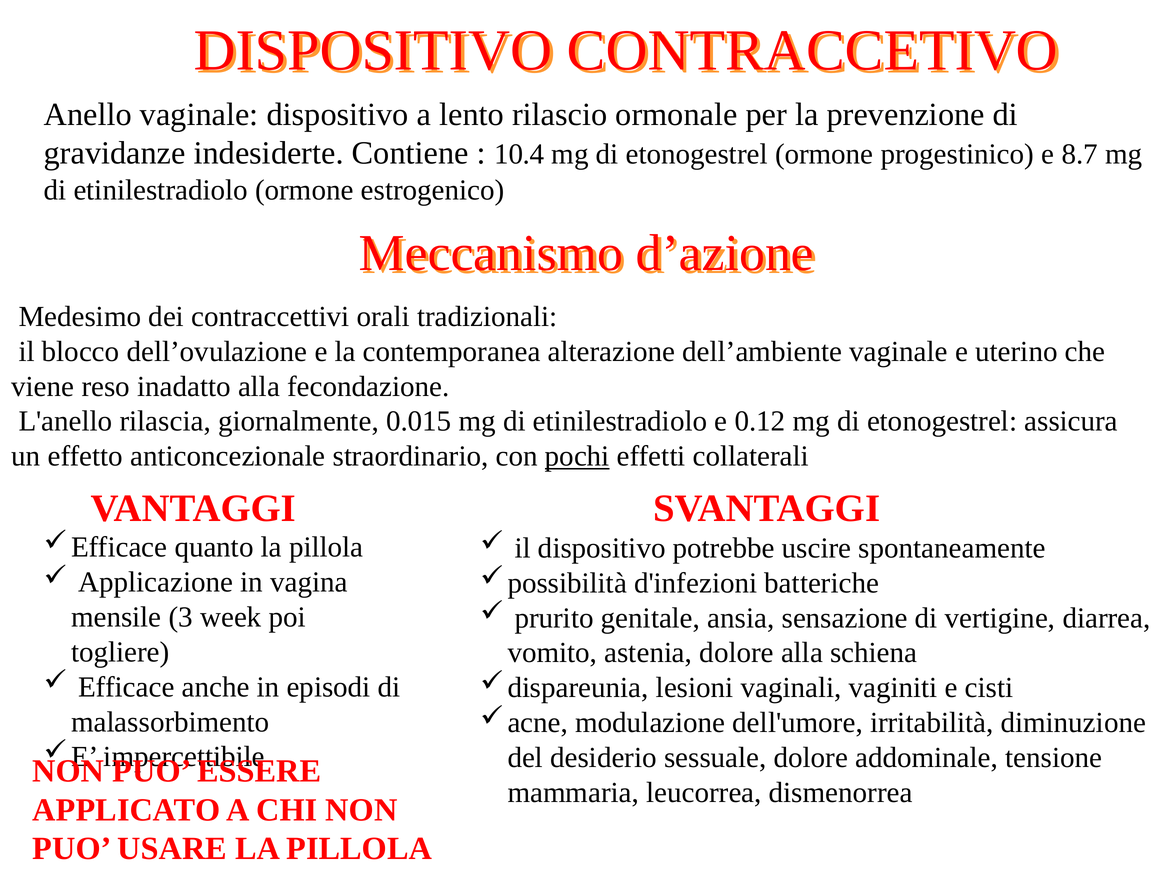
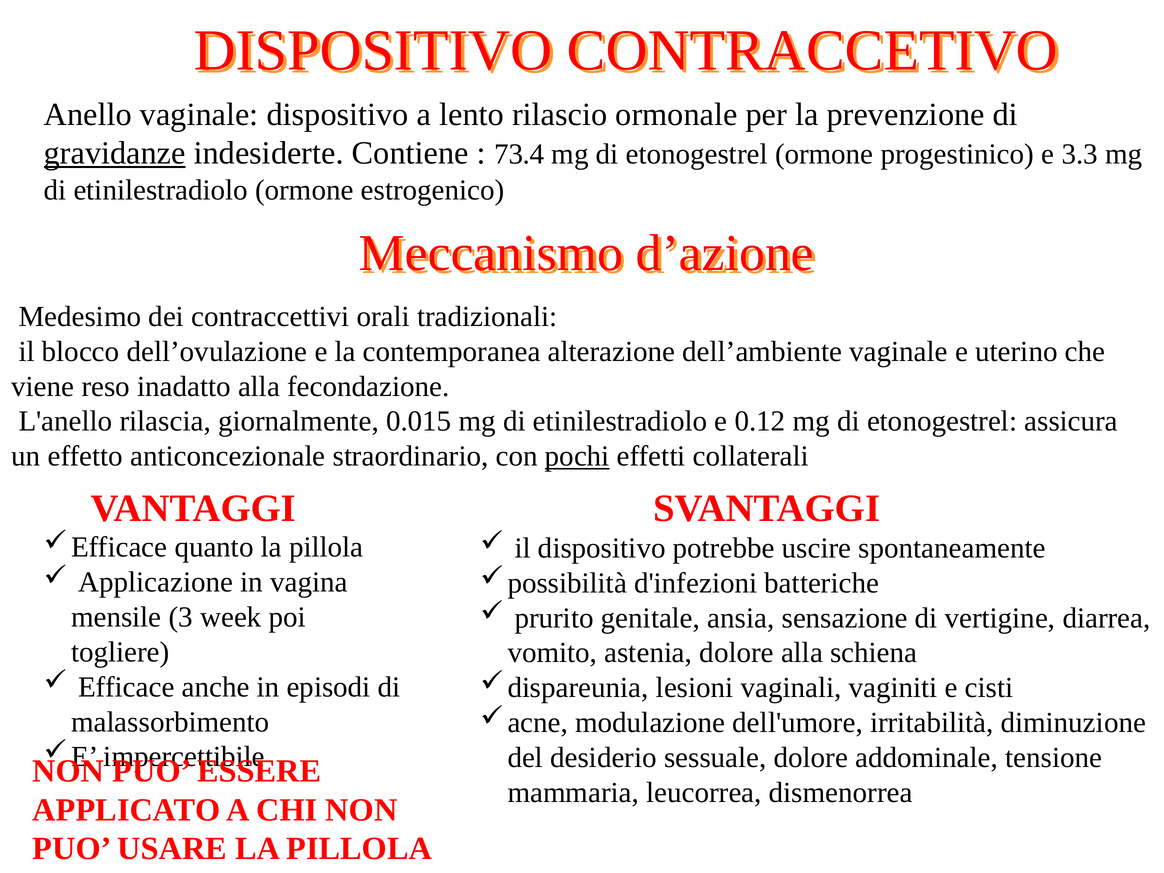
gravidanze underline: none -> present (115, 153)
10.4: 10.4 -> 73.4 (519, 154)
8.7: 8.7 -> 3.3 (1080, 154)
